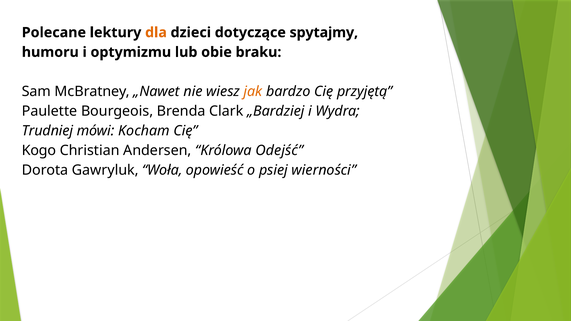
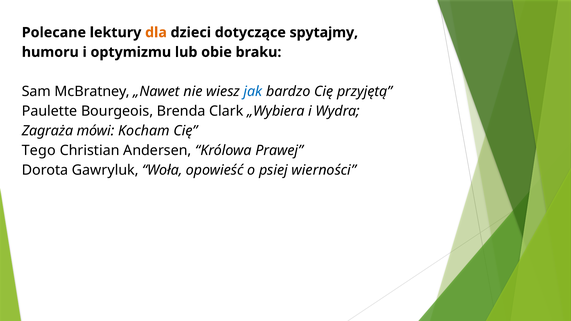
jak colour: orange -> blue (253, 92)
„Bardziej: „Bardziej -> „Wybiera (276, 111)
Trudniej: Trudniej -> Zagraża (47, 131)
Kogo: Kogo -> Tego (39, 151)
Odejść: Odejść -> Prawej (279, 151)
